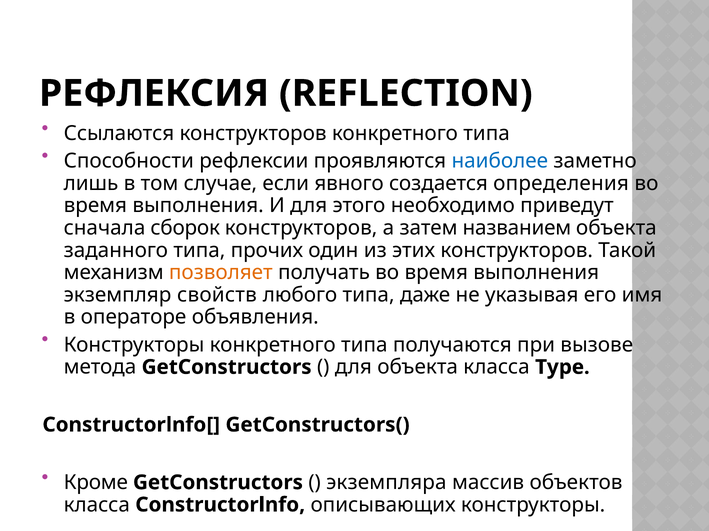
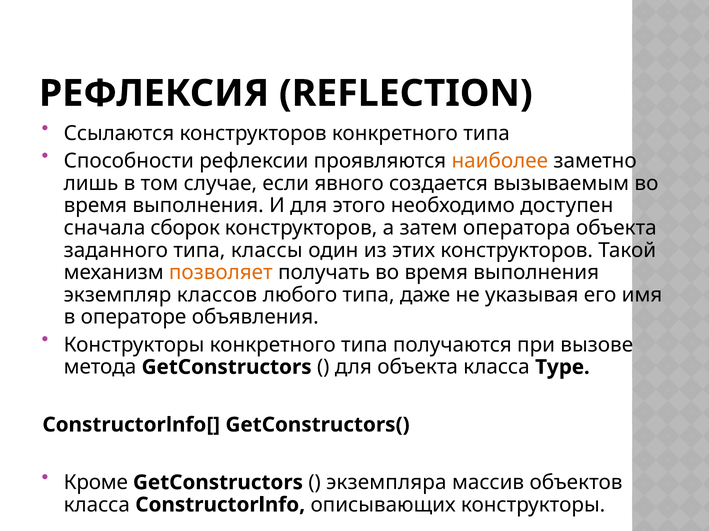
наиболее colour: blue -> orange (500, 161)
определения: определения -> вызываемым (561, 184)
приведут: приведут -> доступен (567, 206)
названием: названием -> оператора (517, 228)
прочих: прочих -> классы (267, 251)
свойств: свойств -> классов (217, 295)
